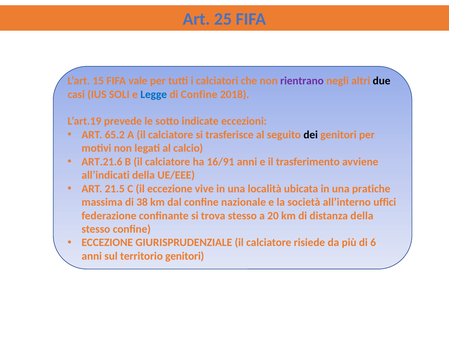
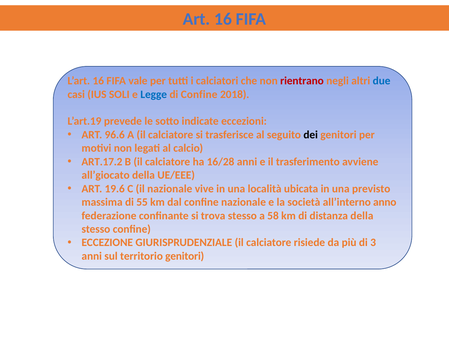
Art 25: 25 -> 16 (223, 19)
L’art 15: 15 -> 16 (98, 81)
rientrano colour: purple -> red (302, 81)
due colour: black -> blue (382, 81)
65.2: 65.2 -> 96.6 (115, 135)
ART.21.6: ART.21.6 -> ART.17.2 (102, 162)
16/91: 16/91 -> 16/28 (221, 162)
all’indicati: all’indicati -> all’giocato (106, 175)
21.5: 21.5 -> 19.6 (115, 189)
il eccezione: eccezione -> nazionale (170, 189)
pratiche: pratiche -> previsto (371, 189)
38: 38 -> 55 (142, 202)
uffici: uffici -> anno (385, 202)
20: 20 -> 58 (273, 215)
6: 6 -> 3 (373, 242)
